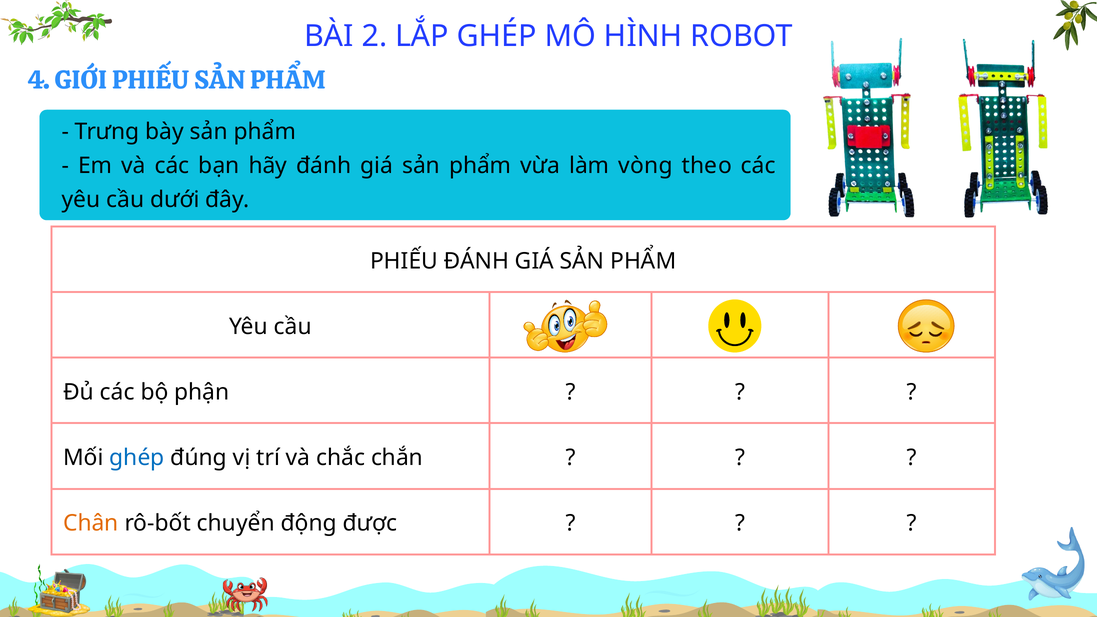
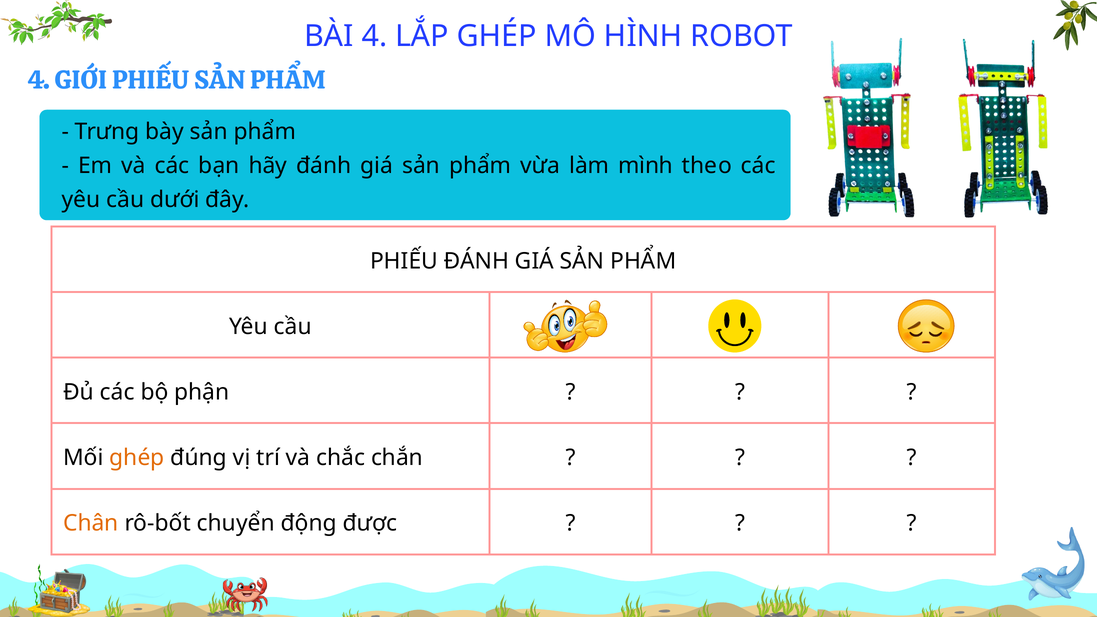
BÀI 2: 2 -> 4 (374, 36)
vòng: vòng -> mình (646, 166)
ghép colour: blue -> orange (137, 458)
